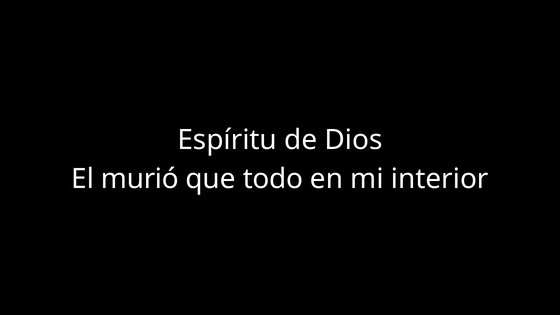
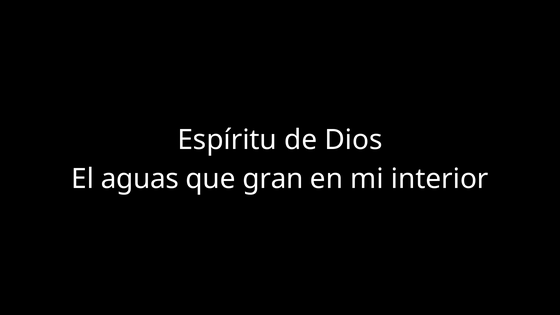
murió: murió -> aguas (140, 179)
todo: todo -> gran (273, 179)
